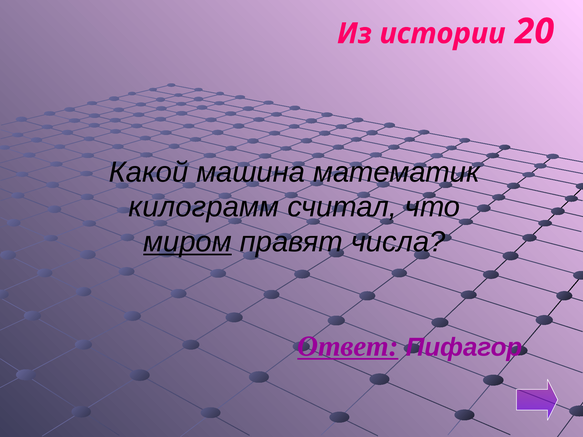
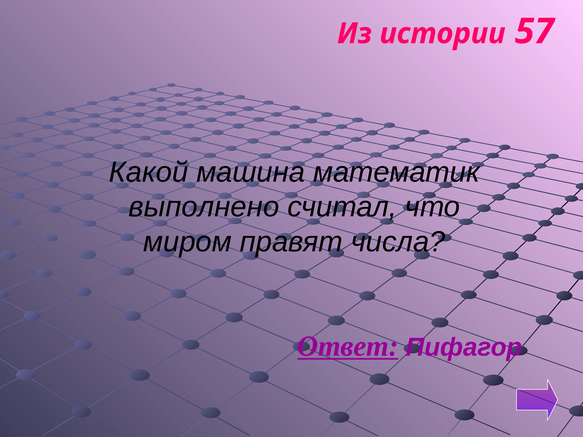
20: 20 -> 57 (534, 31)
килограмм: килограмм -> выполнено (204, 207)
миром underline: present -> none (188, 242)
